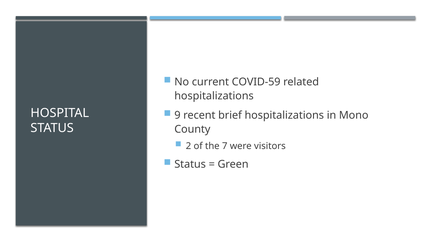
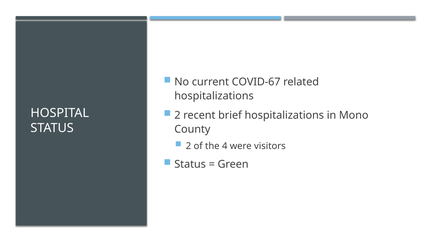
COVID-59: COVID-59 -> COVID-67 (256, 82)
9: 9 -> 2 (177, 115)
7: 7 -> 4 (225, 146)
